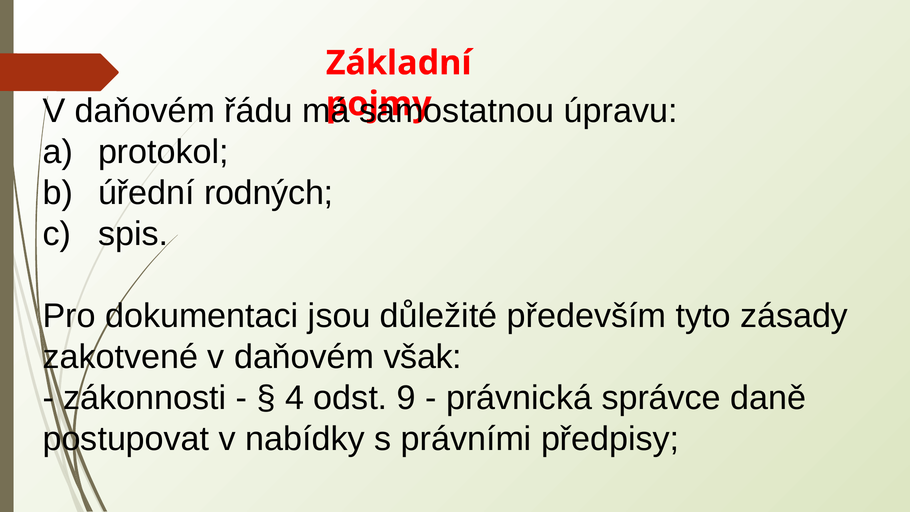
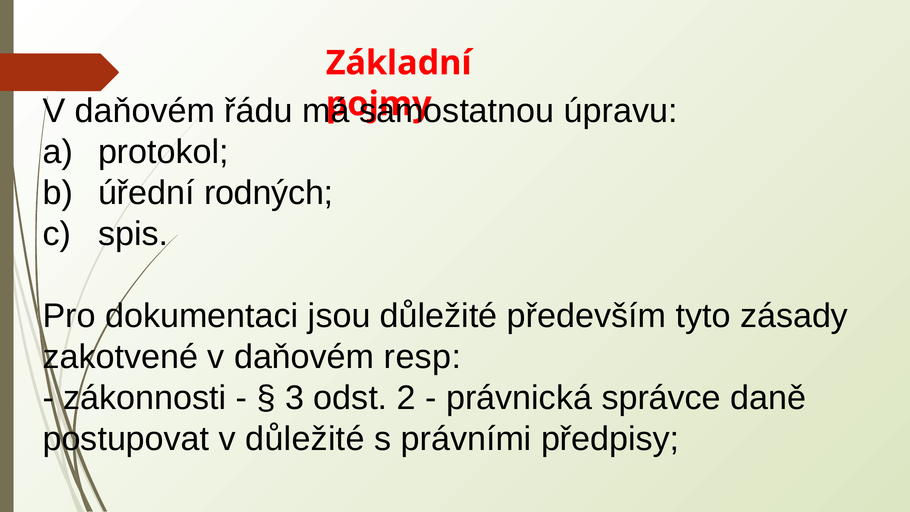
však: však -> resp (422, 357)
4: 4 -> 3 (295, 398)
9: 9 -> 2 (406, 398)
v nabídky: nabídky -> důležité (305, 439)
